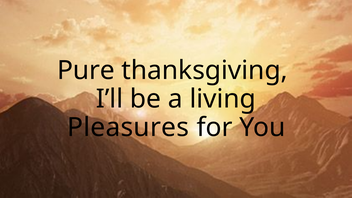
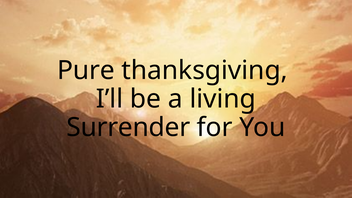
Pleasures: Pleasures -> Surrender (128, 127)
